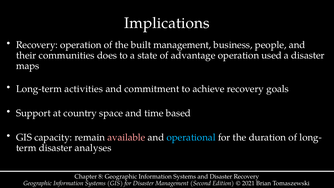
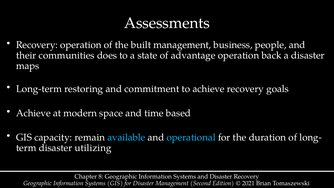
Implications: Implications -> Assessments (167, 23)
used: used -> back (272, 55)
activities: activities -> restoring (84, 89)
Support: Support -> Achieve (33, 113)
country: country -> modern (80, 113)
available colour: pink -> light blue (126, 137)
analyses: analyses -> utilizing (93, 148)
